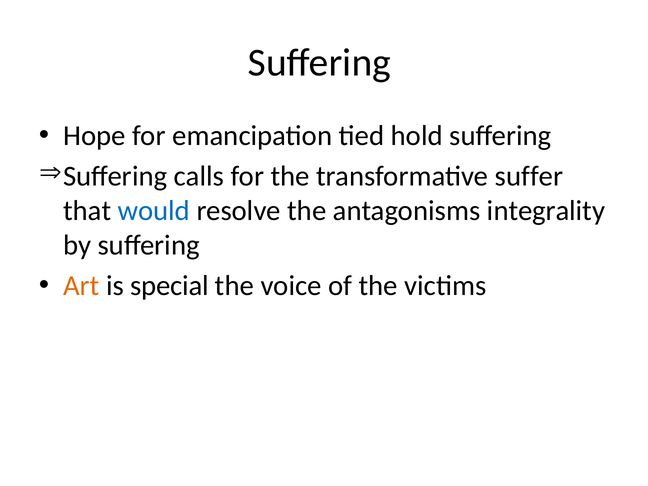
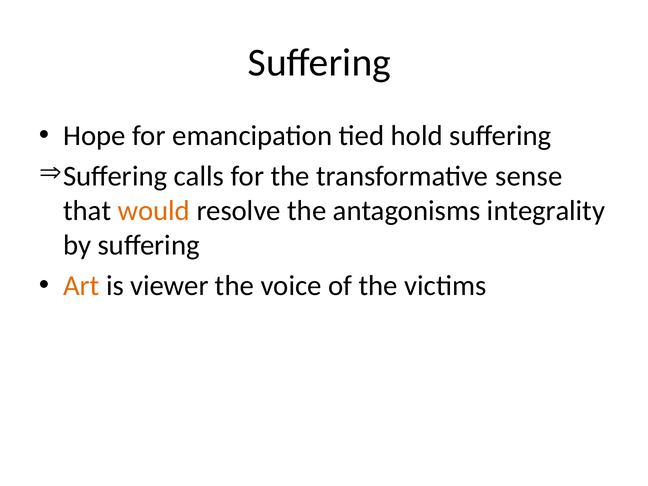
suffer: suffer -> sense (529, 176)
would colour: blue -> orange (154, 211)
special: special -> viewer (169, 286)
